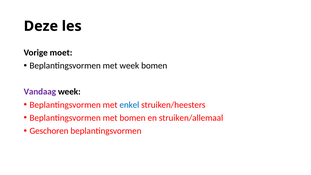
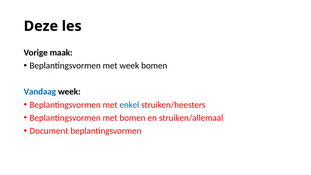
moet: moet -> maak (61, 53)
Vandaag colour: purple -> blue (40, 92)
Geschoren: Geschoren -> Document (49, 131)
